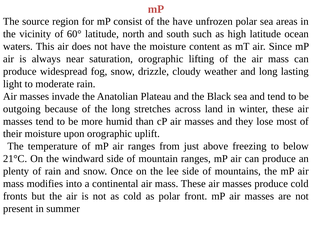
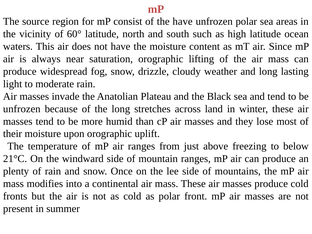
outgoing: outgoing -> unfrozen (22, 109)
